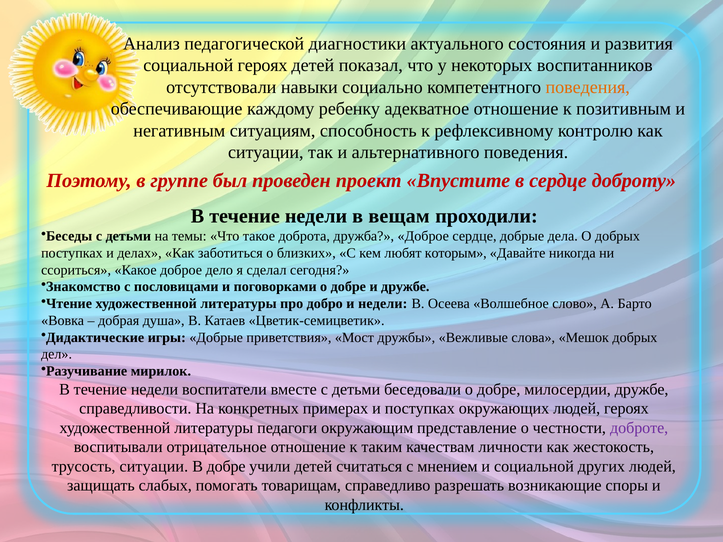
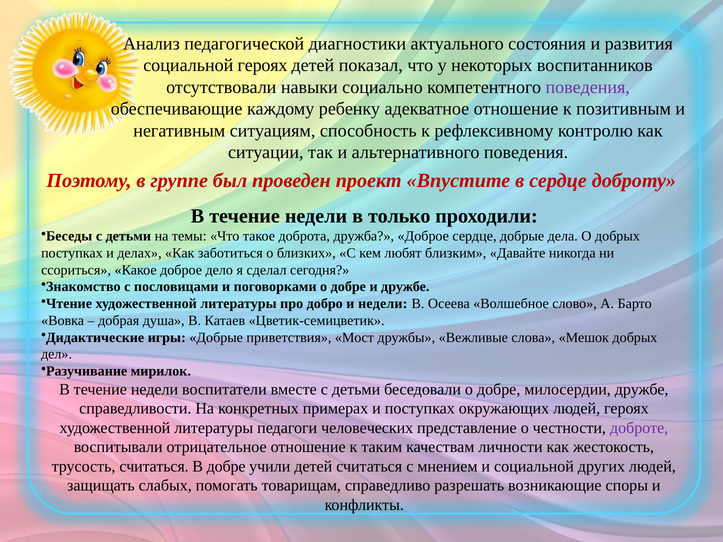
поведения colour: orange -> purple (588, 87)
вещам: вещам -> только (399, 216)
которым: которым -> близким (456, 253)
окружающим: окружающим -> человеческих (367, 428)
трусость ситуации: ситуации -> считаться (154, 467)
